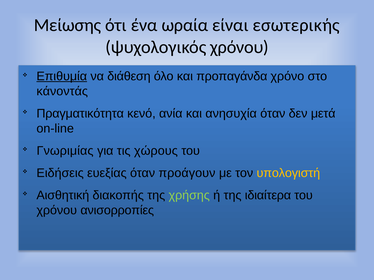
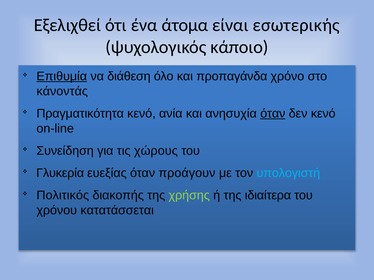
Μείωσης: Μείωσης -> Εξελιχθεί (67, 25)
ωραία: ωραία -> άτομα (185, 25)
ψυχολογικός χρόνου: χρόνου -> κάποιο (239, 47)
όταν underline: none -> present (273, 114)
δεν μετά: μετά -> κενό (323, 114)
Γνωριμίας: Γνωριμίας -> Συνείδηση (65, 151)
Ειδήσεις: Ειδήσεις -> Γλυκερία (60, 173)
υπολογιστή colour: yellow -> light blue (288, 173)
Αισθητική: Αισθητική -> Πολιτικός (63, 196)
ανισορροπίες: ανισορροπίες -> κατατάσσεται (117, 211)
